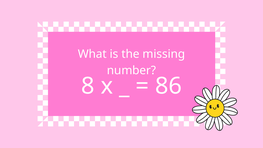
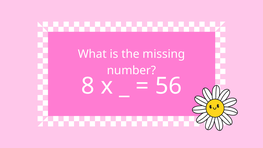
86: 86 -> 56 (168, 86)
